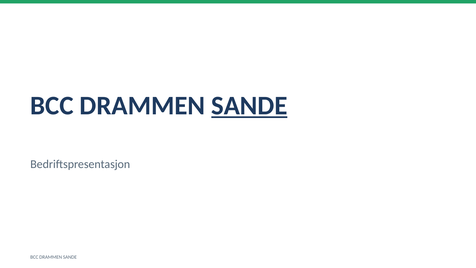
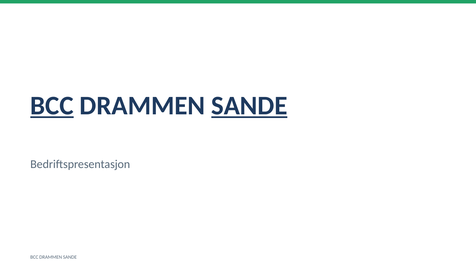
BCC underline: none -> present (52, 106)
